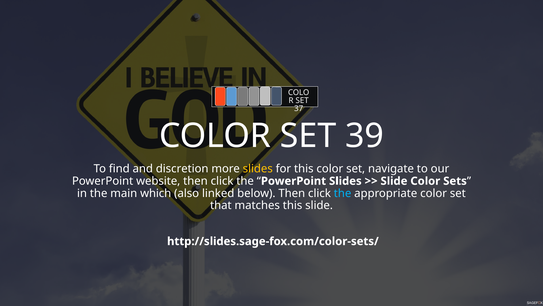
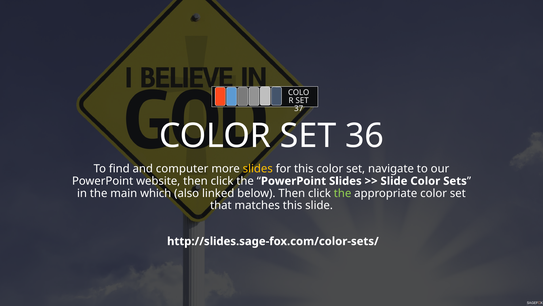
39: 39 -> 36 (364, 136)
discretion: discretion -> computer (182, 169)
the colour: light blue -> light green (343, 193)
